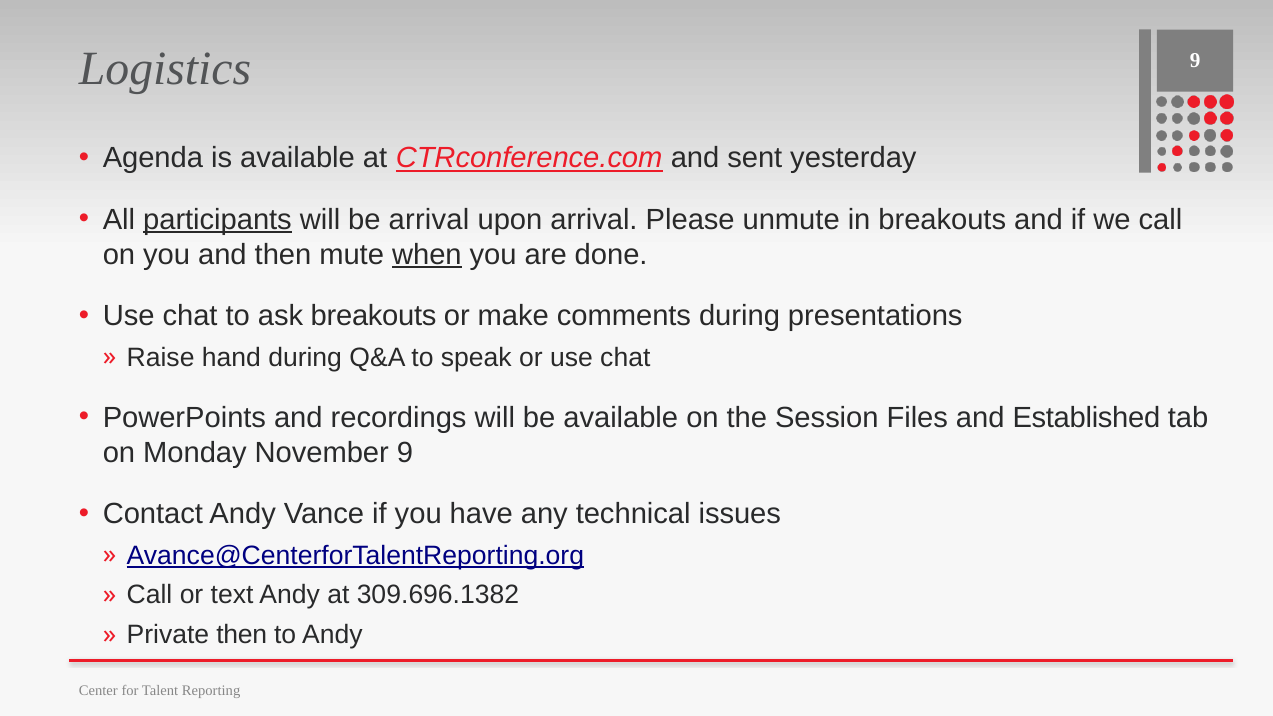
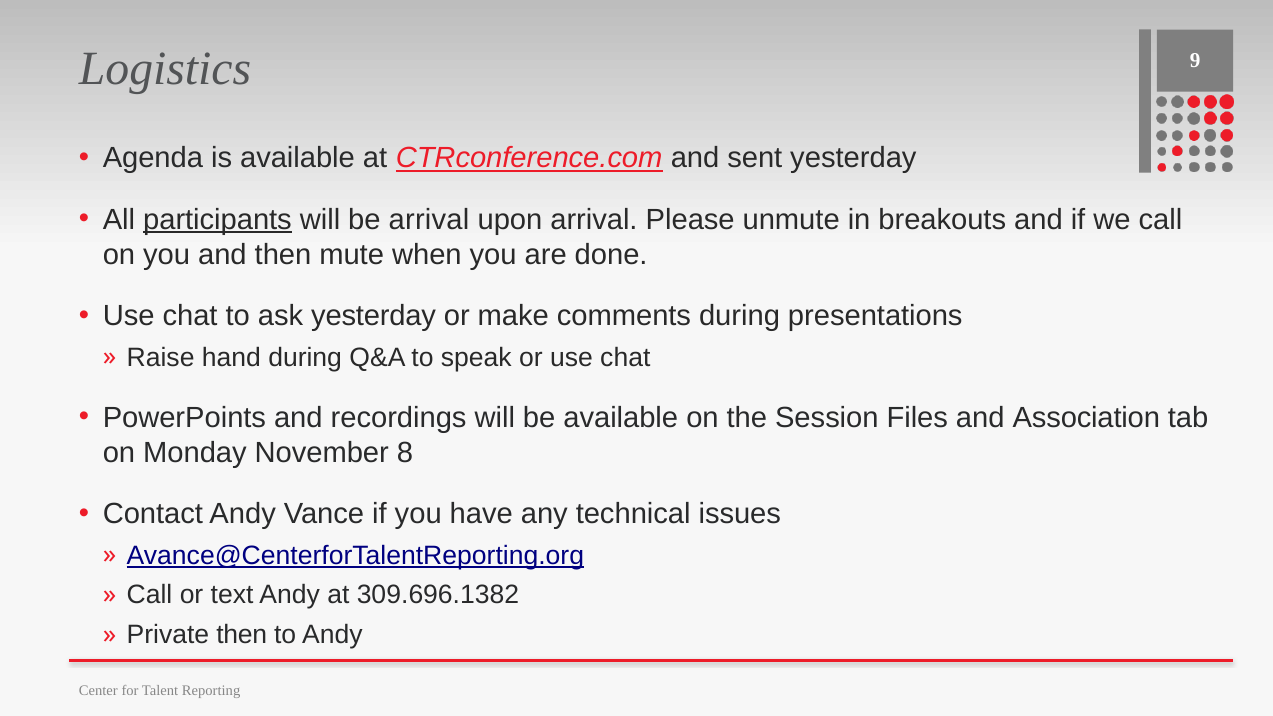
when underline: present -> none (427, 255)
ask breakouts: breakouts -> yesterday (374, 316)
Established: Established -> Association (1086, 418)
November 9: 9 -> 8 (405, 453)
